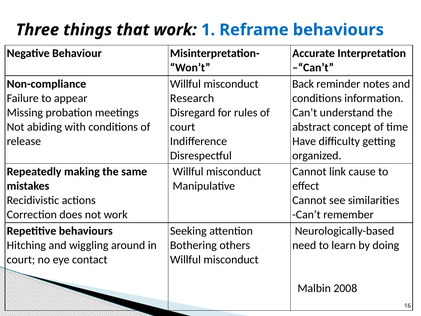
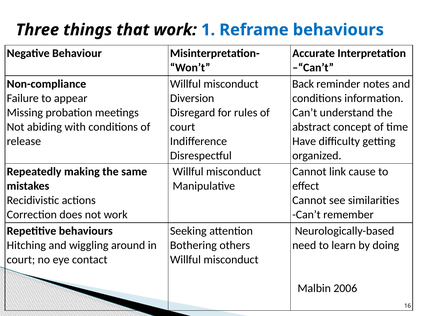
Research: Research -> Diversion (192, 98)
2008: 2008 -> 2006 (345, 288)
